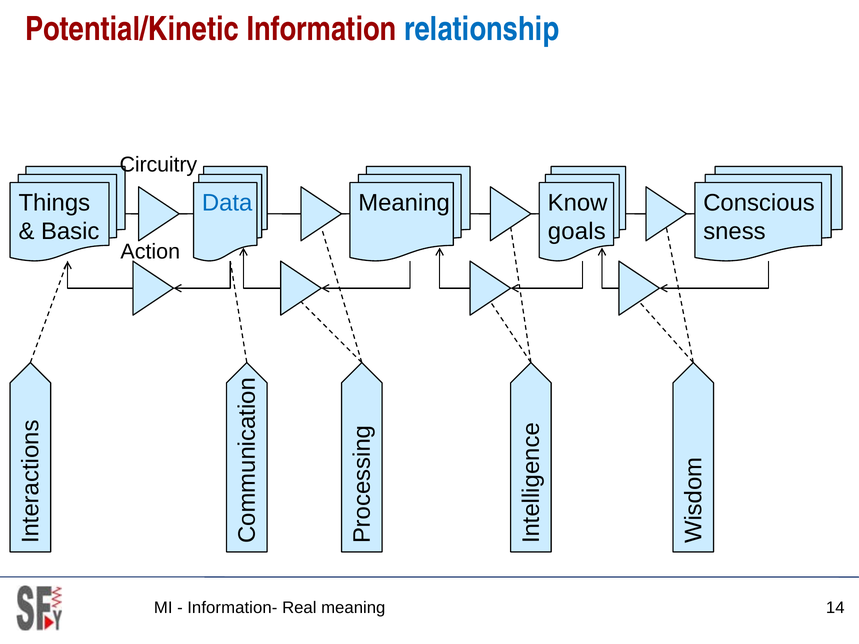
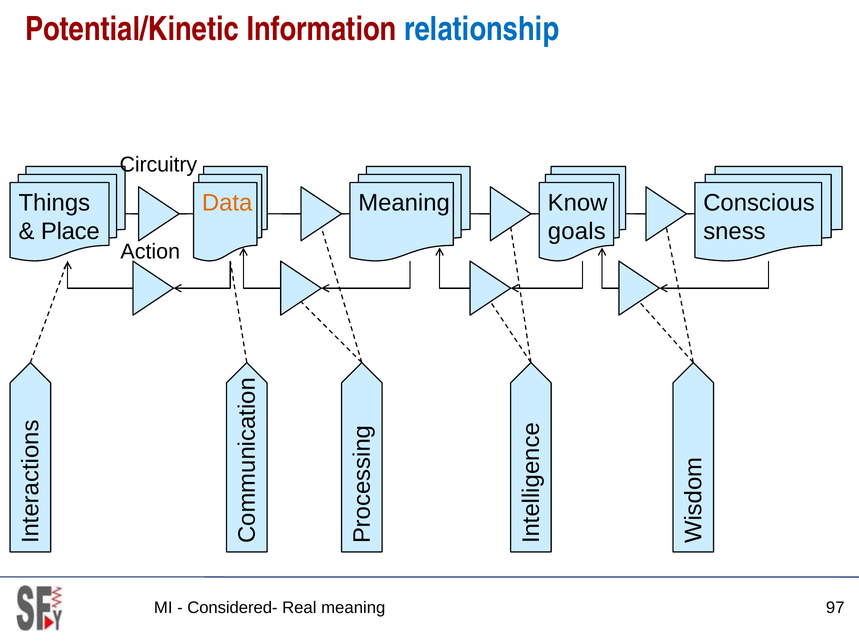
Data colour: blue -> orange (227, 203)
Basic: Basic -> Place (70, 232)
Information-: Information- -> Considered- (232, 608)
14: 14 -> 97 (835, 608)
